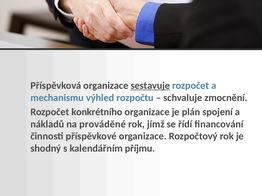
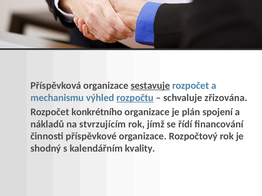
rozpočtu underline: none -> present (135, 98)
zmocnění: zmocnění -> zřizována (226, 98)
prováděné: prováděné -> stvrzujícím (103, 124)
příjmu: příjmu -> kvality (140, 149)
